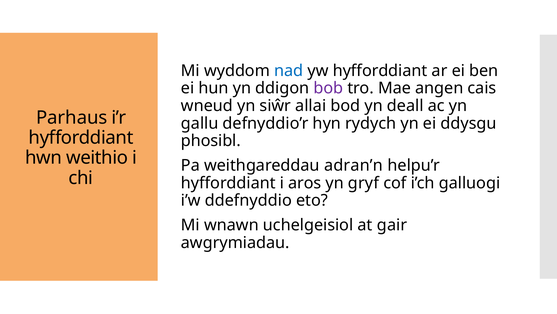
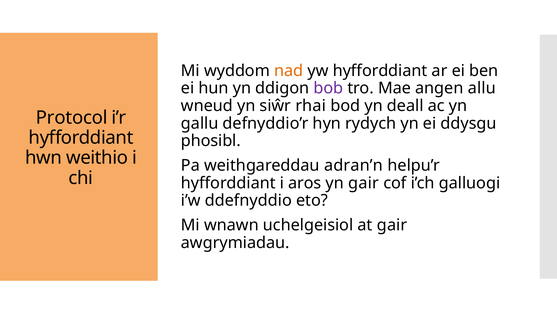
nad colour: blue -> orange (289, 71)
cais: cais -> allu (482, 88)
allai: allai -> rhai (311, 106)
Parhaus: Parhaus -> Protocol (72, 117)
yn gryf: gryf -> gair (363, 183)
